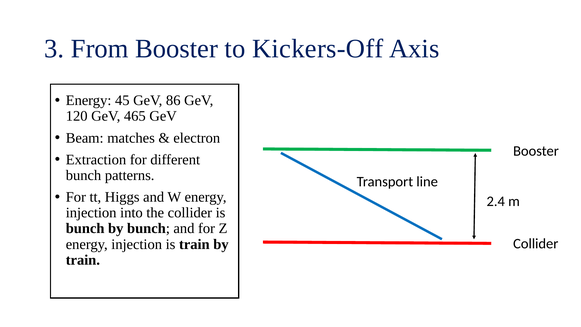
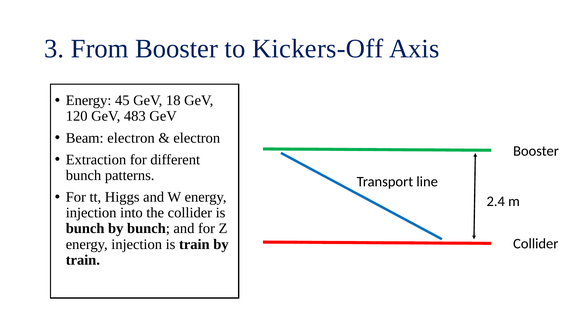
86: 86 -> 18 (173, 100)
465: 465 -> 483 (135, 116)
Beam matches: matches -> electron (131, 138)
